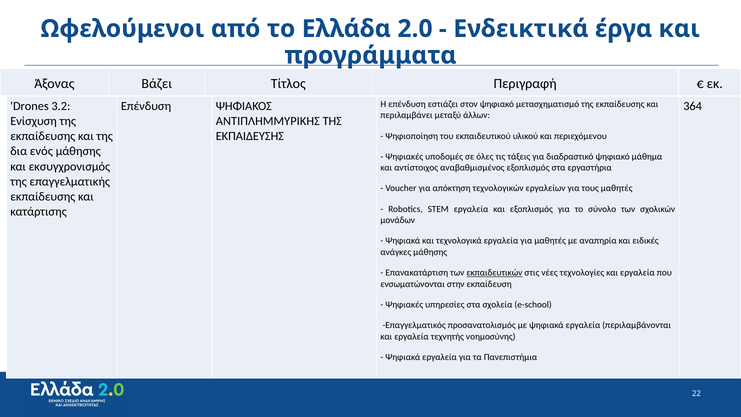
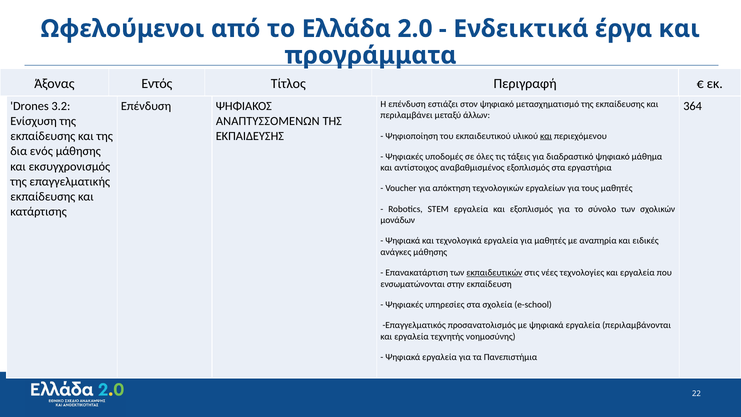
Βάζει: Βάζει -> Εντός (157, 84)
ΑΝΤΙΠΛΗΜΜΥΡΙΚΗΣ: ΑΝΤΙΠΛΗΜΜΥΡΙΚΗΣ -> ΑΝΑΠΤΥΣΣΟΜΕΝΩΝ (268, 121)
και underline: none -> present (546, 136)
